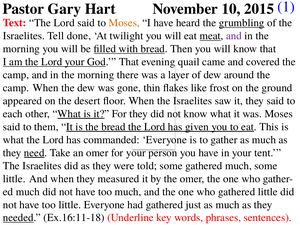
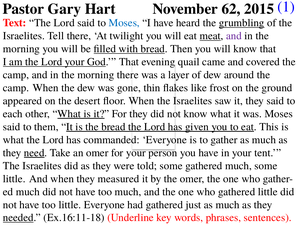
10: 10 -> 62 (231, 9)
Moses colour: orange -> blue (124, 23)
Tell done: done -> there (79, 36)
